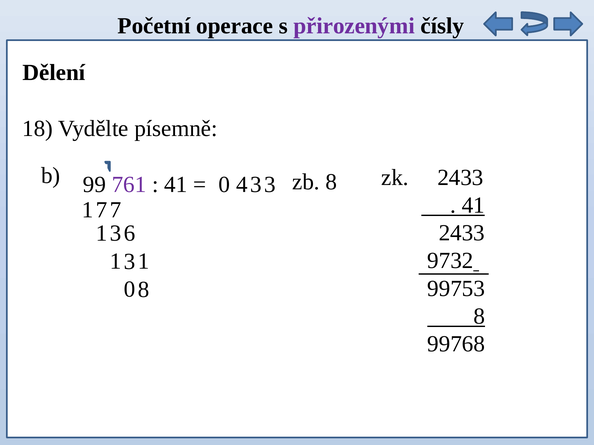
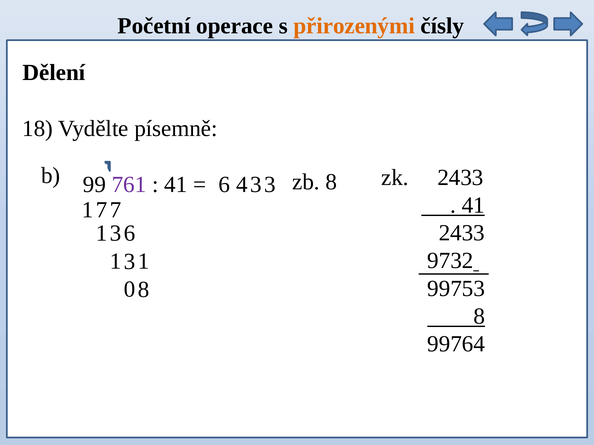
přirozenými colour: purple -> orange (354, 26)
0: 0 -> 6 (224, 185)
99768: 99768 -> 99764 (456, 344)
